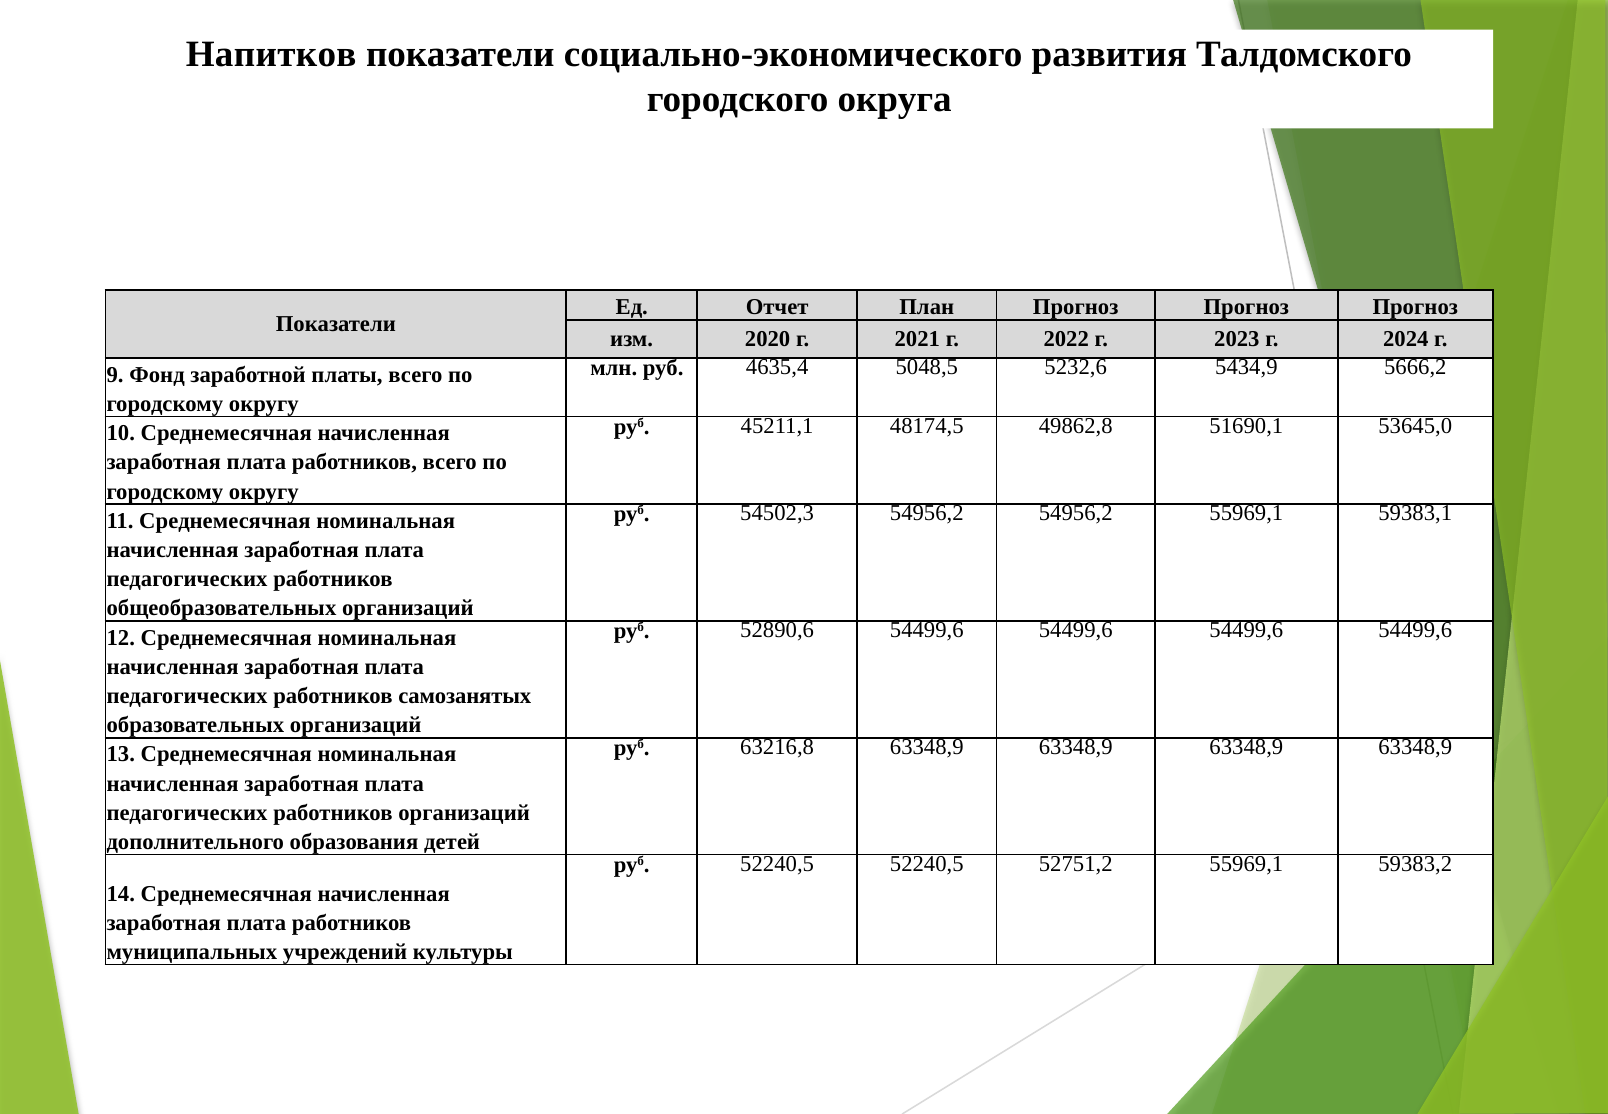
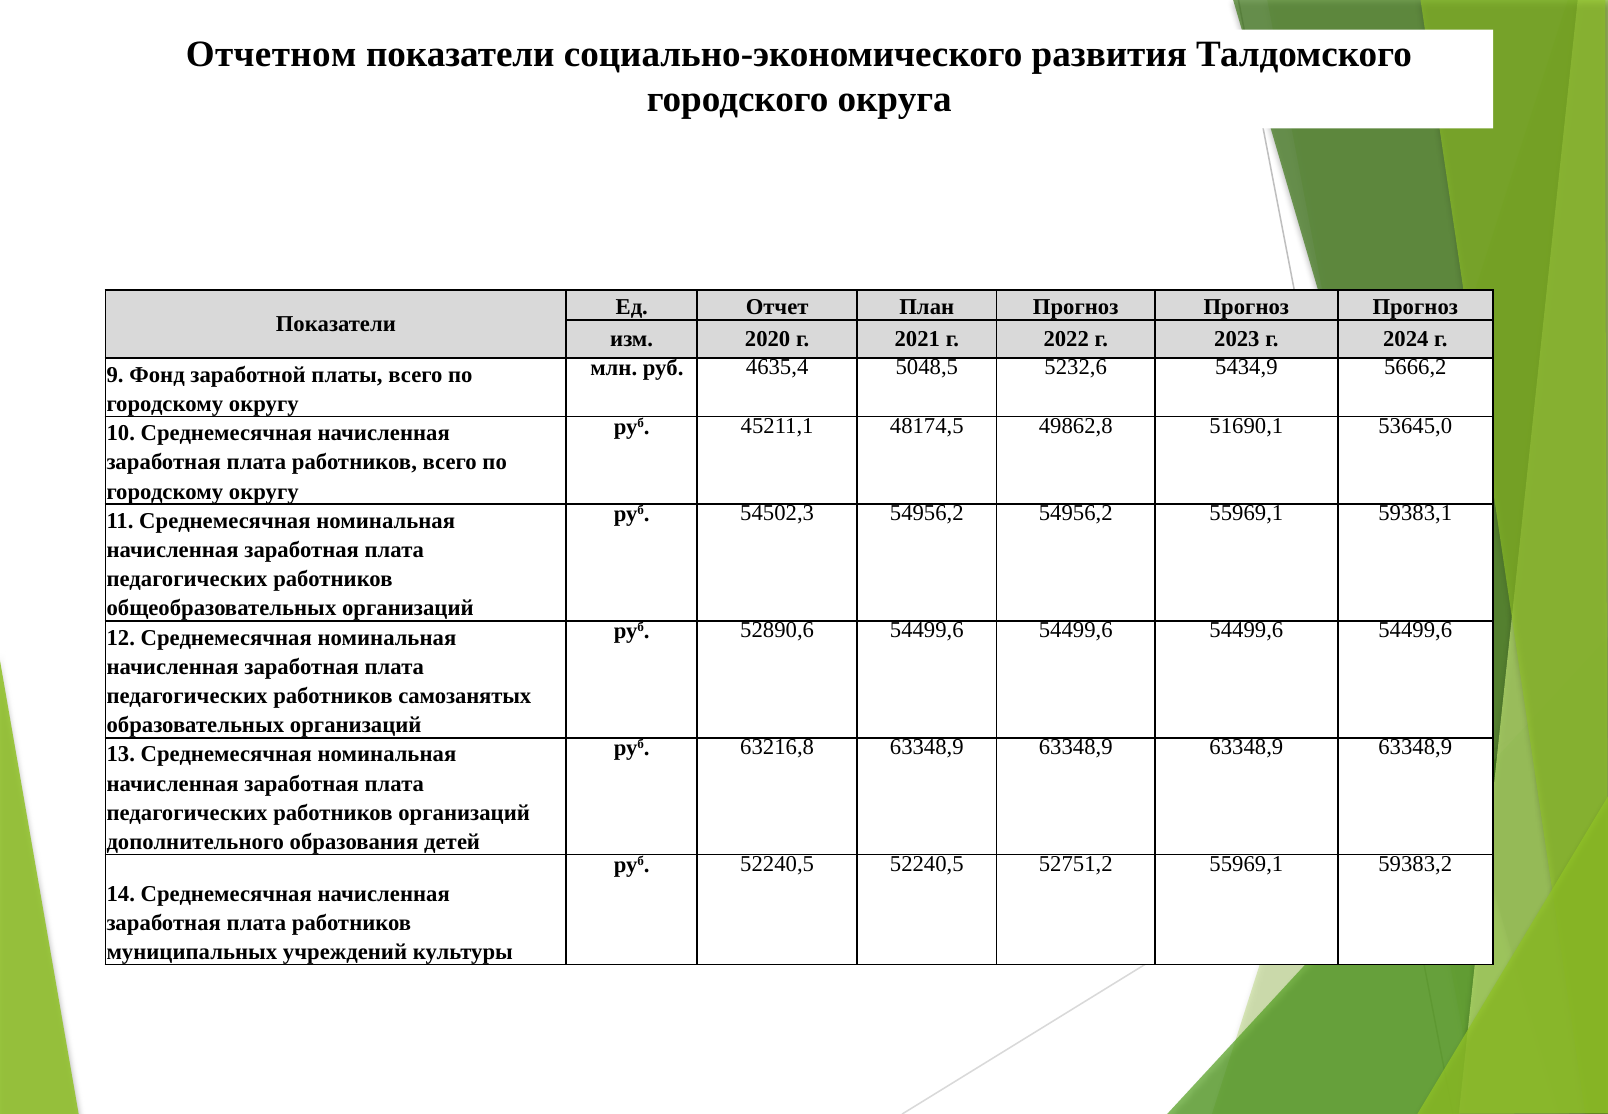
Напитков: Напитков -> Отчетном (271, 54)
